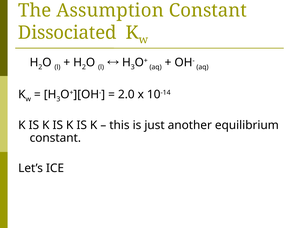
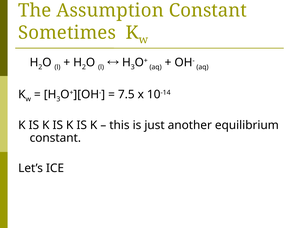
Dissociated: Dissociated -> Sometimes (67, 33)
2.0: 2.0 -> 7.5 (126, 94)
